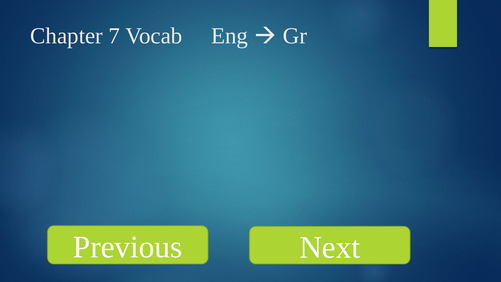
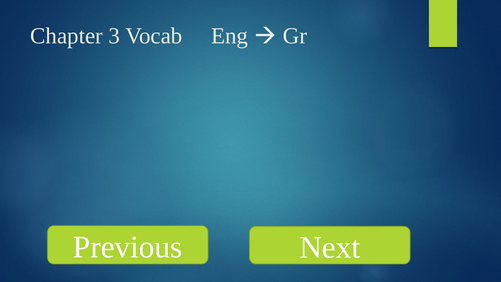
7: 7 -> 3 (114, 36)
